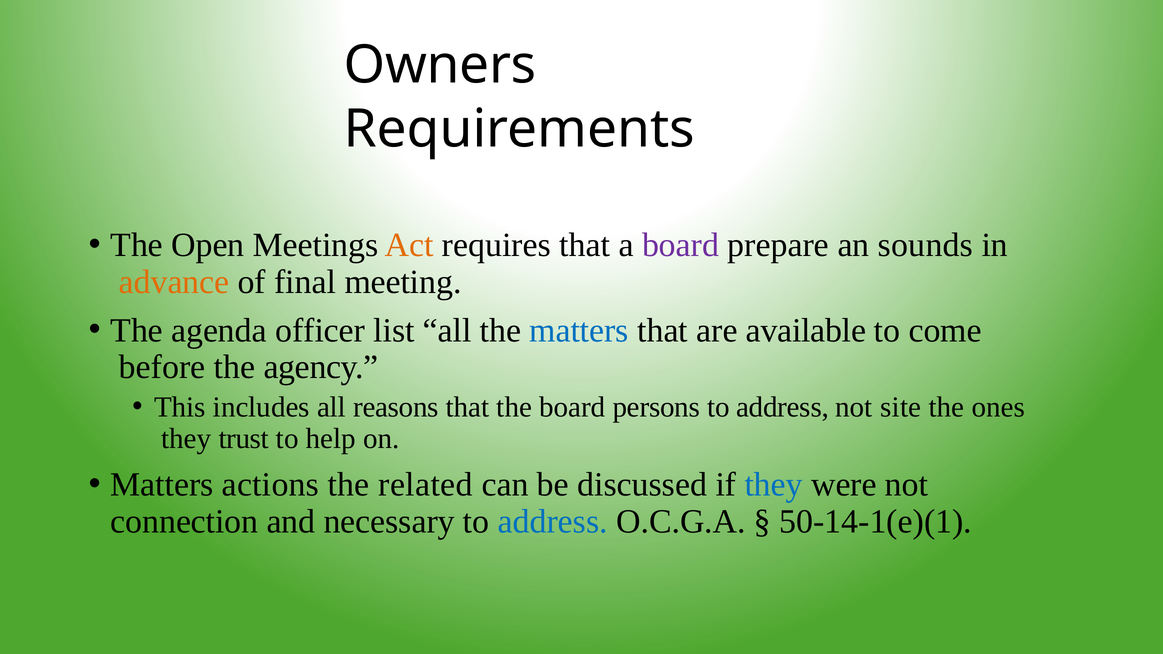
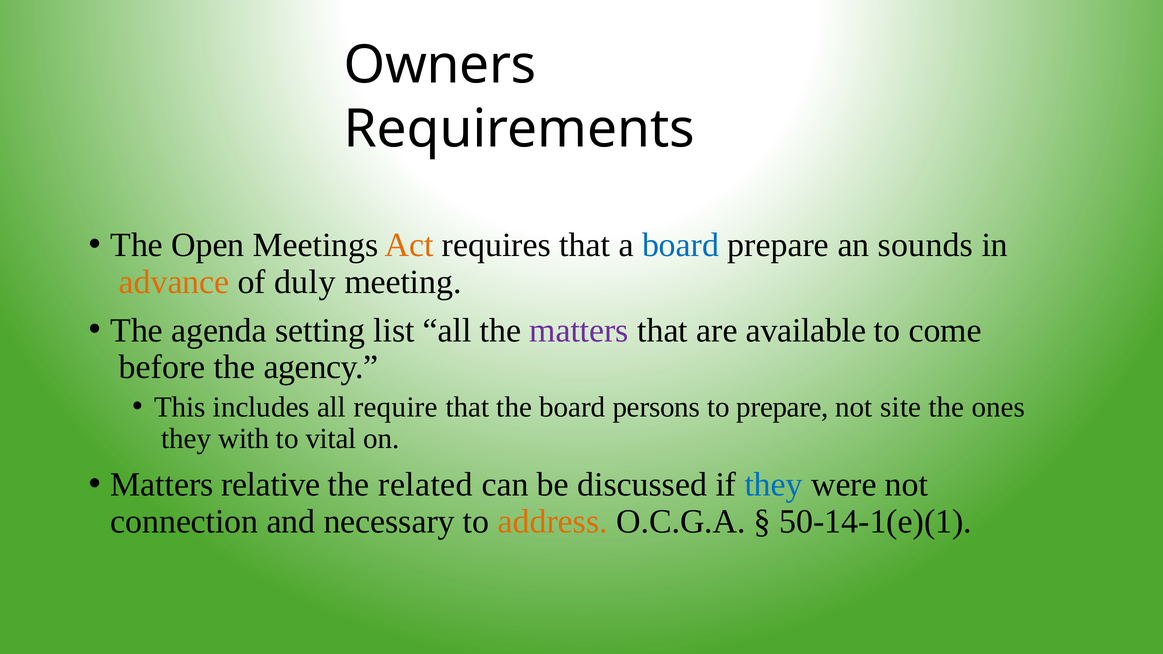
board colour: purple -> blue (681, 245)
final: final -> duly (305, 282)
officer: officer -> setting (320, 331)
matters colour: blue -> purple (579, 331)
reasons: reasons -> require (396, 407)
address: address -> prepare (783, 407)
trust: trust -> with (244, 439)
help: help -> vital (331, 439)
actions: actions -> relative (271, 485)
address colour: blue -> orange (553, 521)
